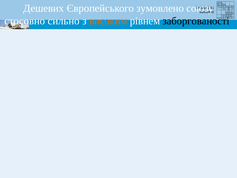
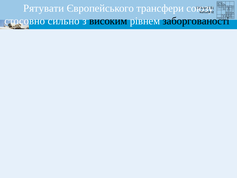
Дешевих: Дешевих -> Рятувати (44, 8)
зумовлено: зумовлено -> трансфери (160, 8)
високим colour: orange -> black (108, 21)
